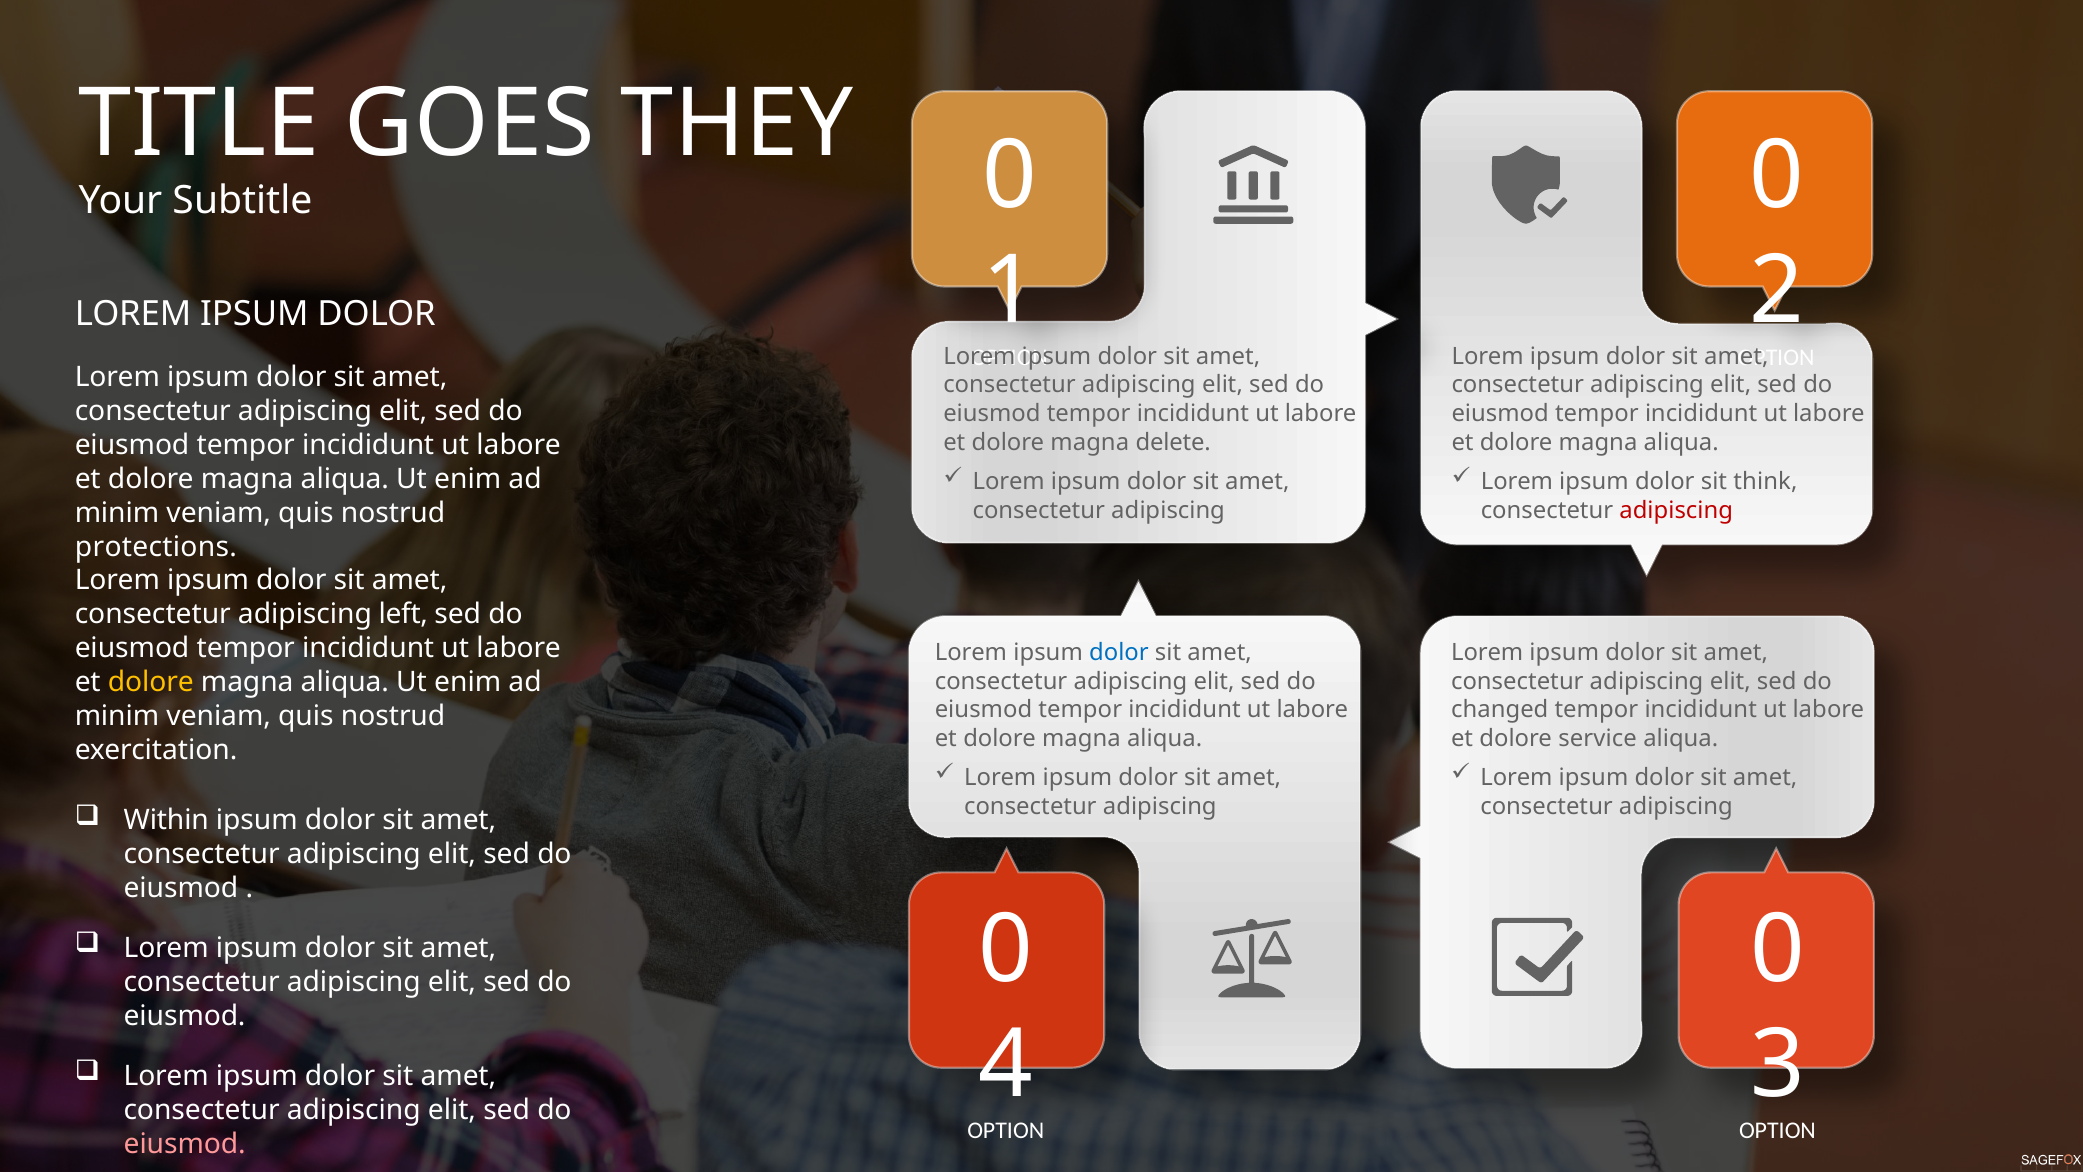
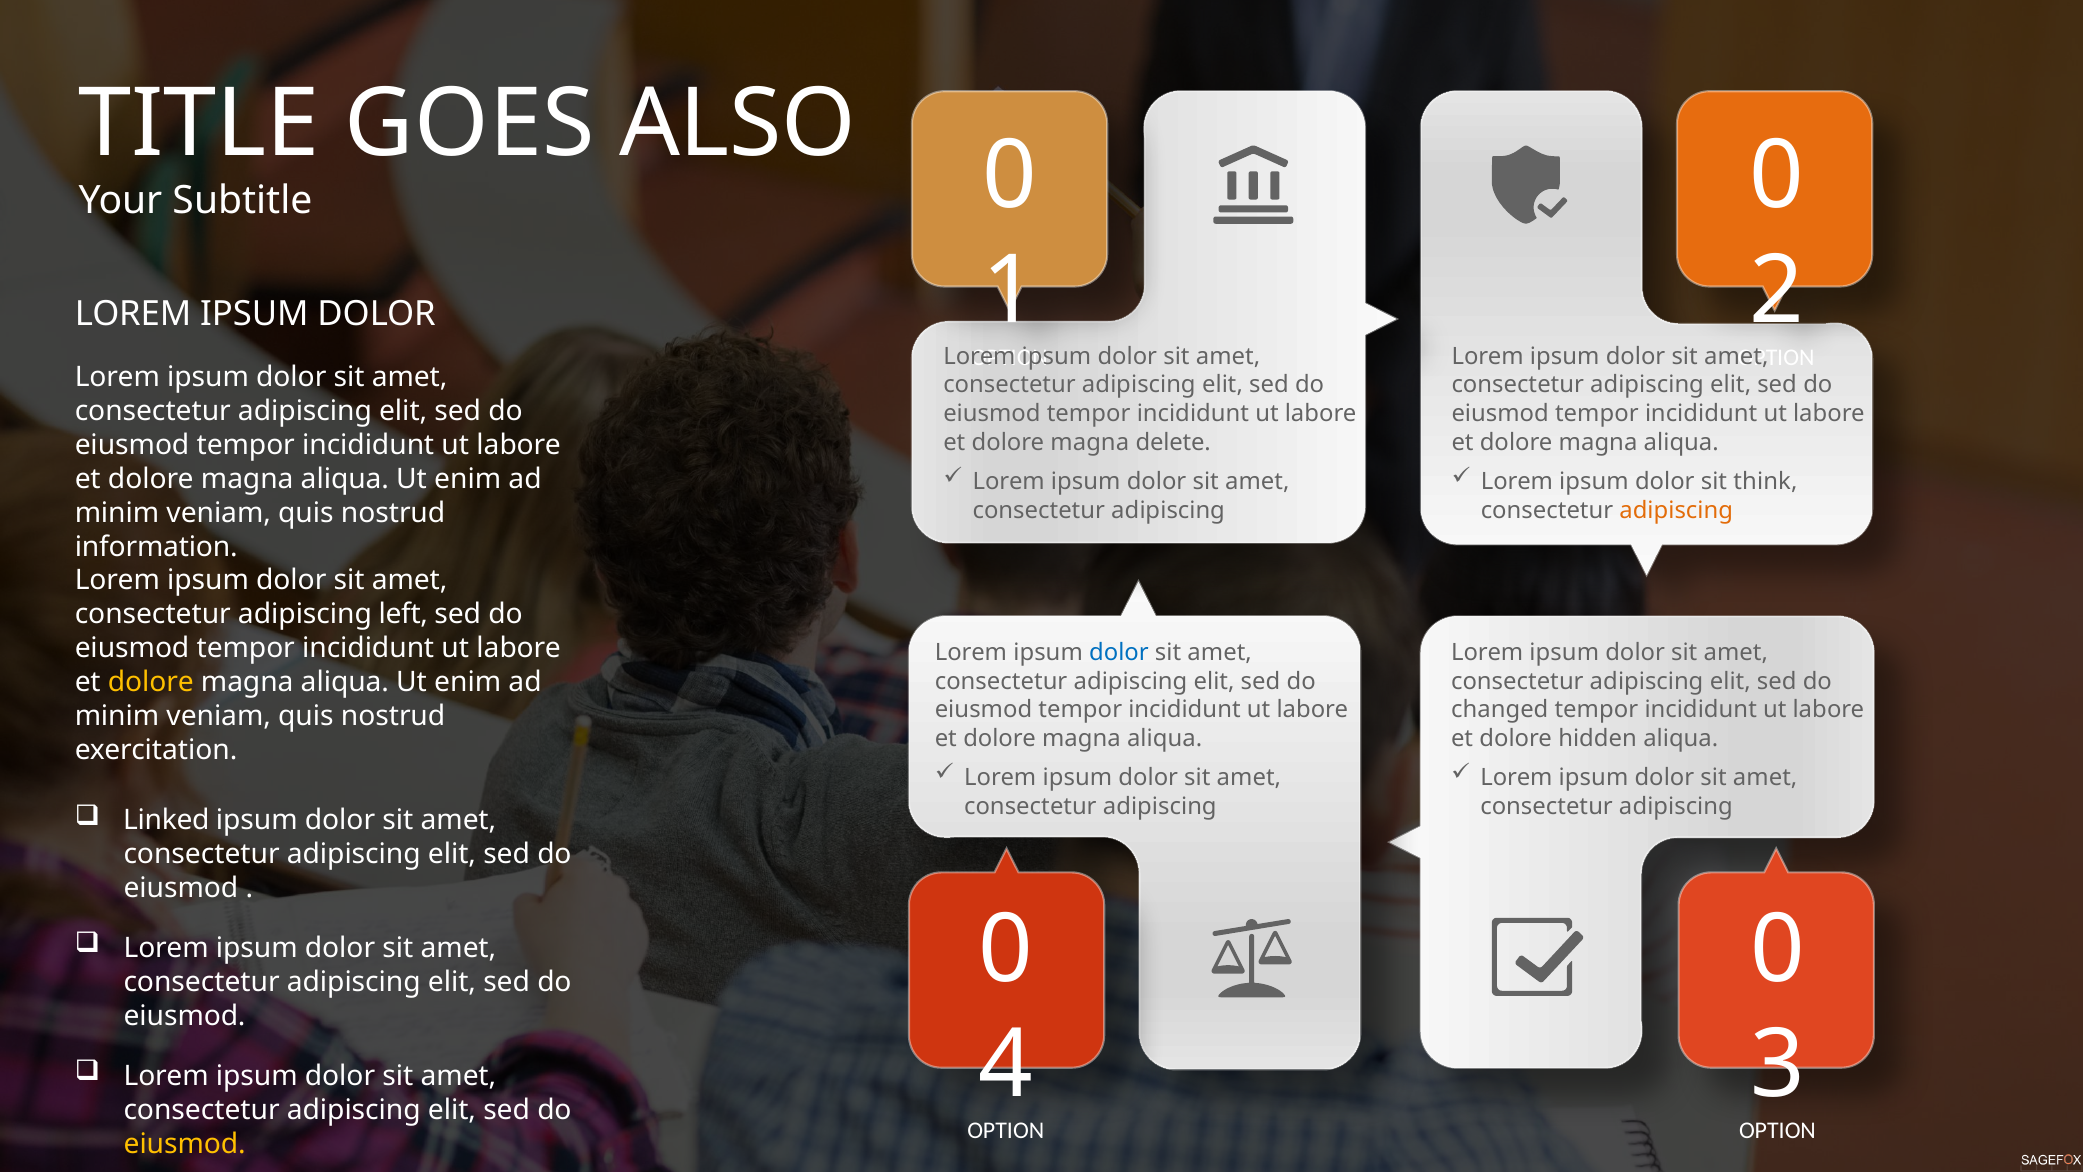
THEY: THEY -> ALSO (738, 124)
adipiscing colour: red -> orange (1676, 510)
protections: protections -> information (156, 547)
service: service -> hidden (1598, 739)
Within: Within -> Linked (166, 820)
eiusmod colour: pink -> yellow (185, 1144)
